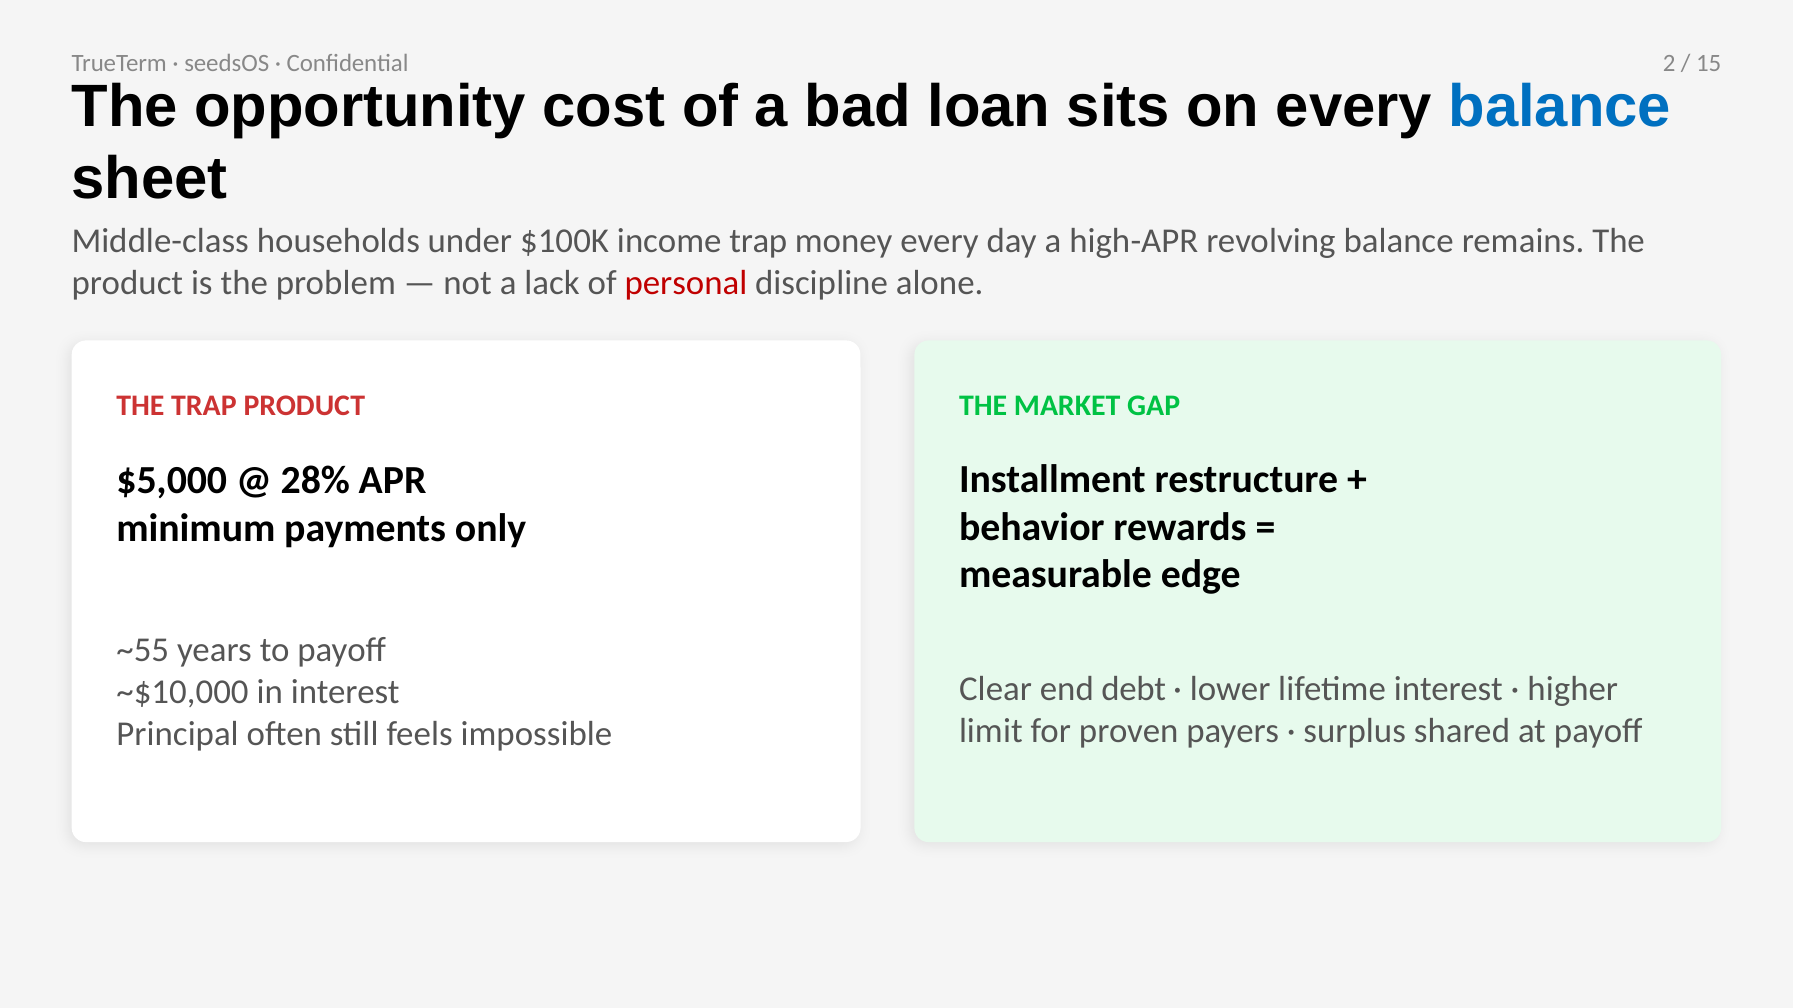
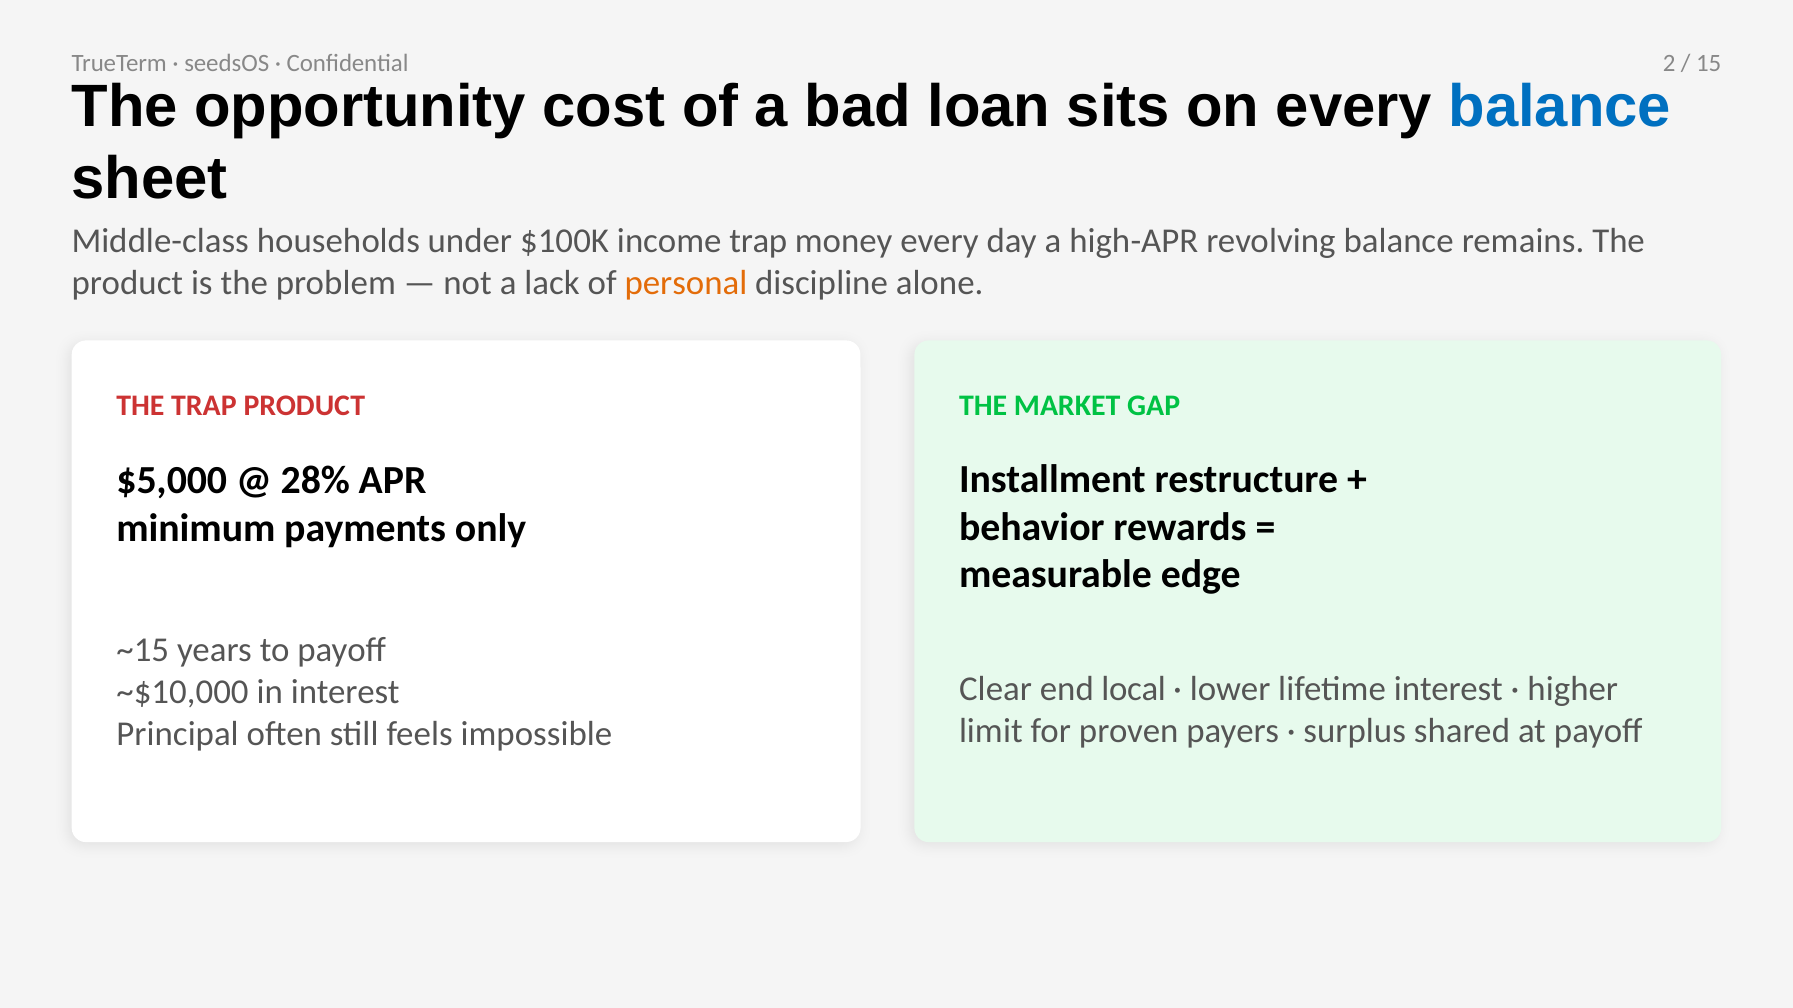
personal colour: red -> orange (686, 283)
~55: ~55 -> ~15 (143, 651)
debt: debt -> local (1134, 690)
